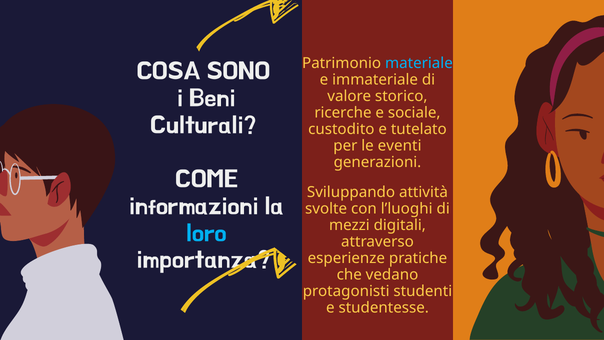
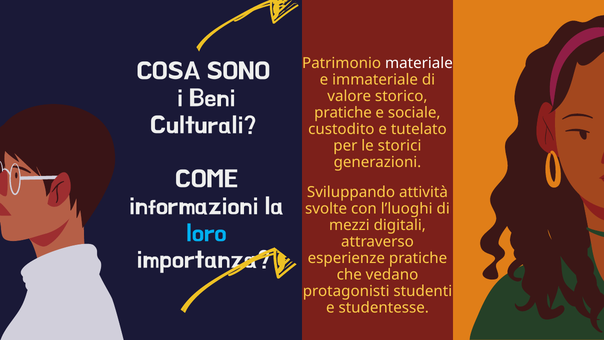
materiale colour: light blue -> white (419, 63)
ricerche: ricerche -> pratiche (343, 113)
eventi: eventi -> storici (400, 146)
